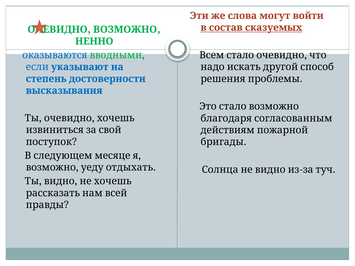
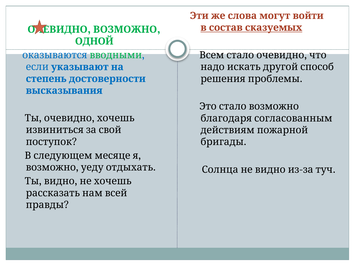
НЕННО: НЕННО -> ОДНОЙ (94, 41)
